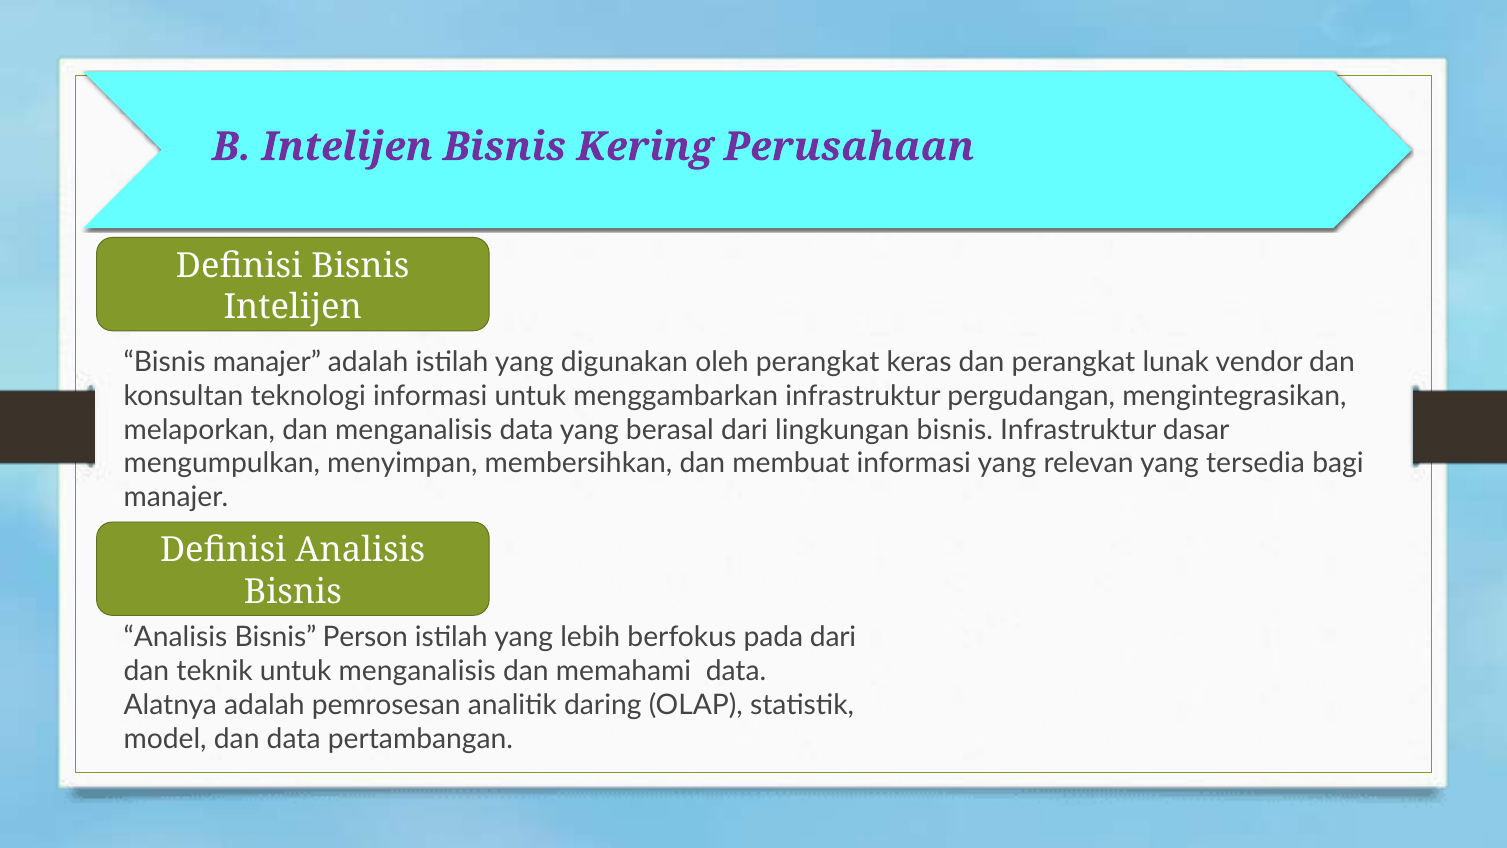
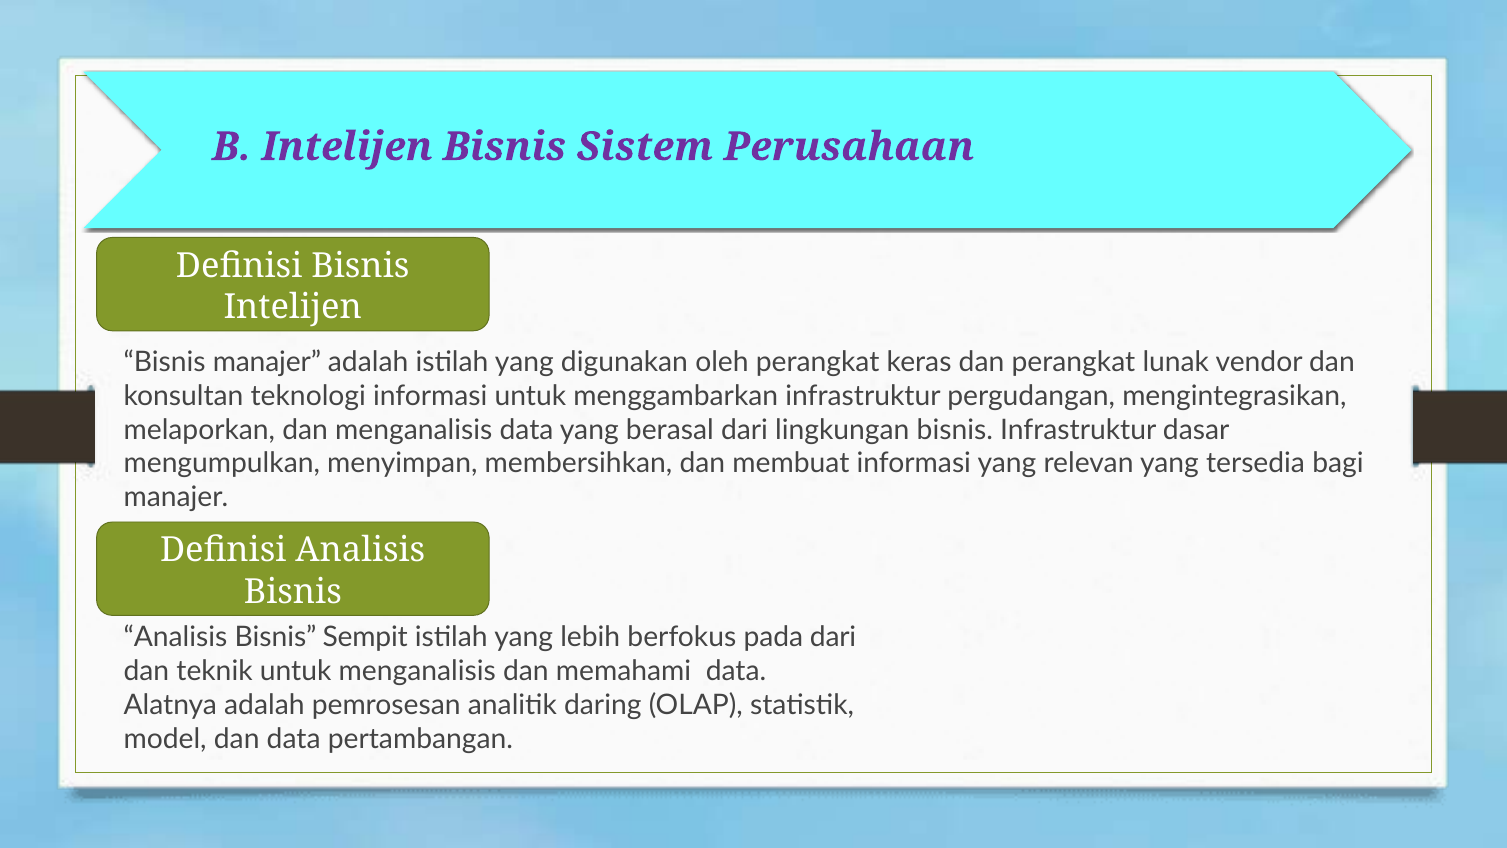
Kering: Kering -> Sistem (645, 147)
Person: Person -> Sempit (365, 637)
